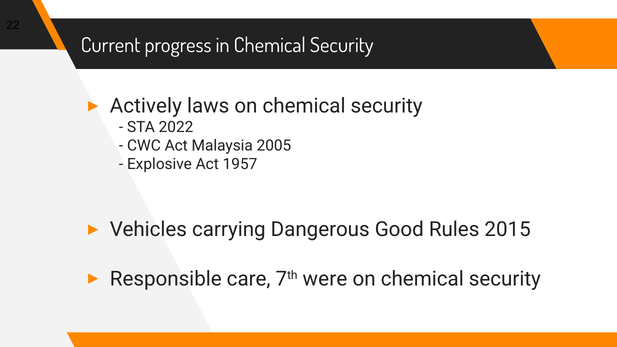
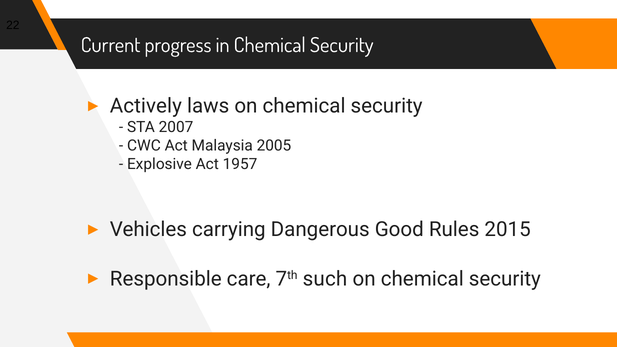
2022: 2022 -> 2007 (176, 127)
were: were -> such (325, 279)
